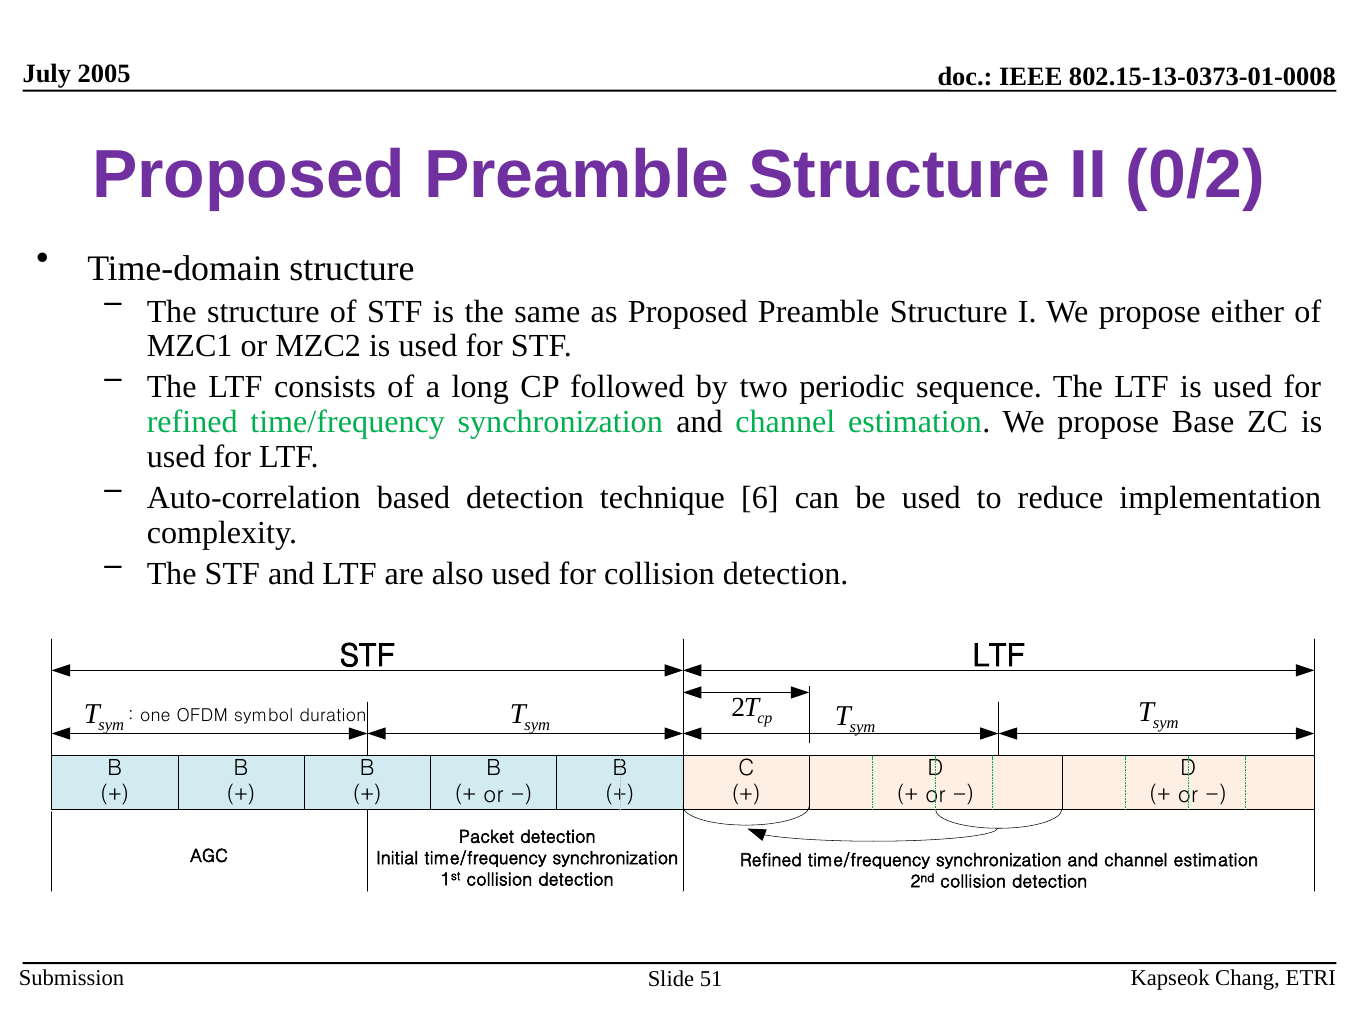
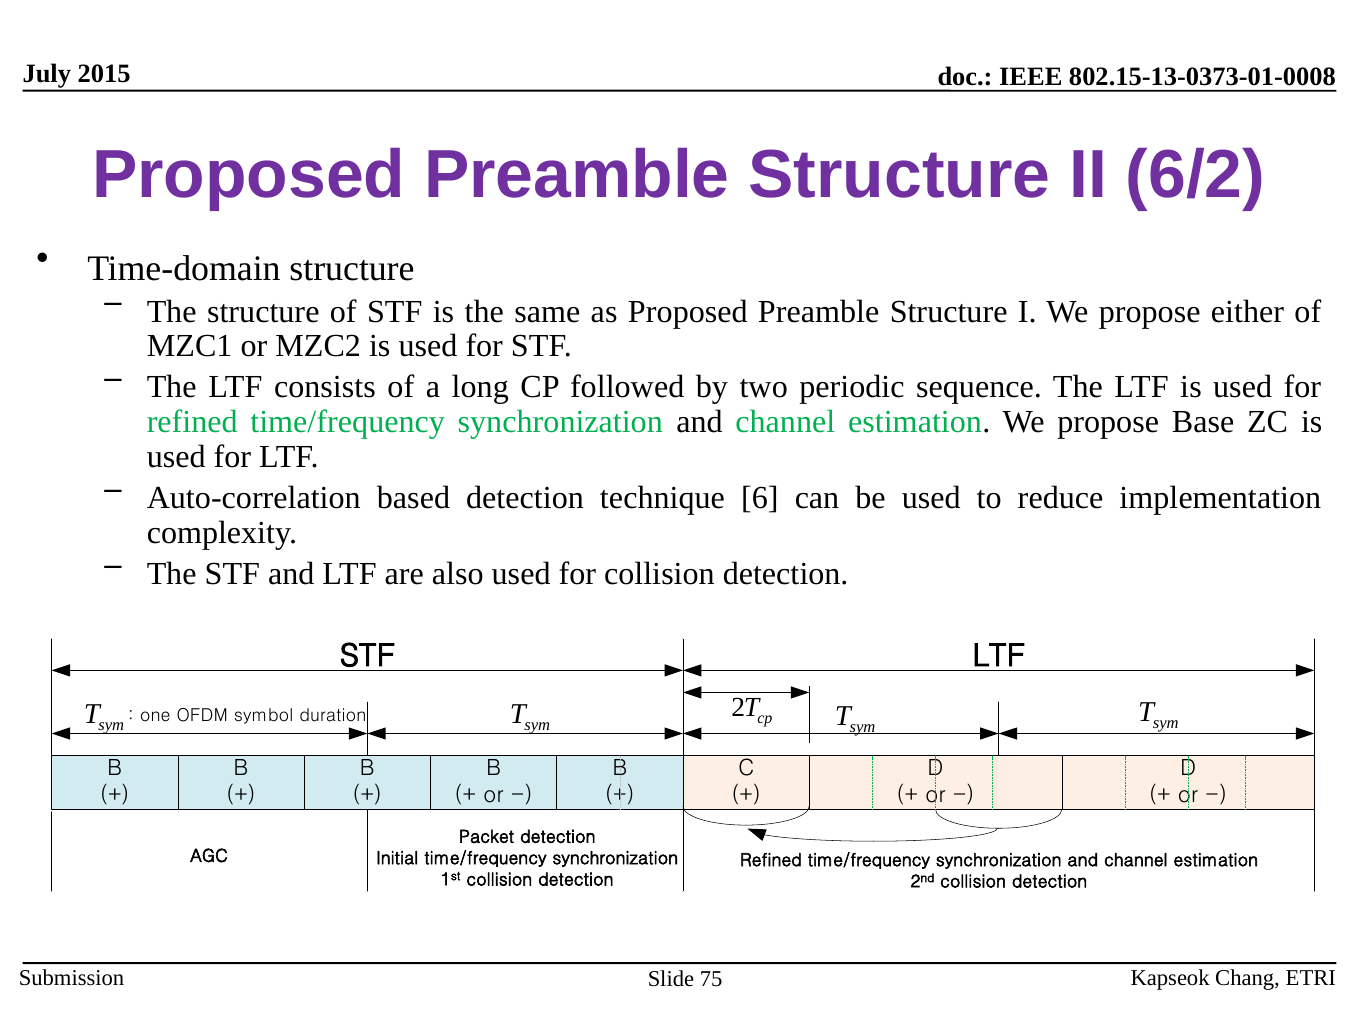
2005: 2005 -> 2015 (104, 74)
0/2: 0/2 -> 6/2 (1195, 175)
51: 51 -> 75 (711, 978)
